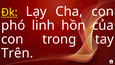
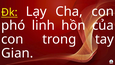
Trên: Trên -> Gian (17, 53)
